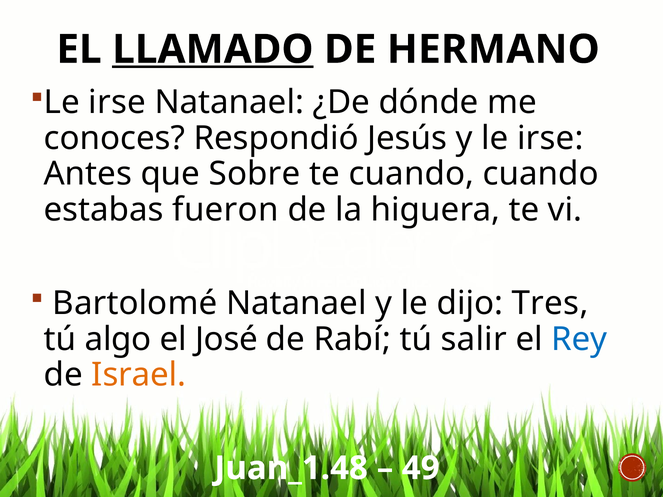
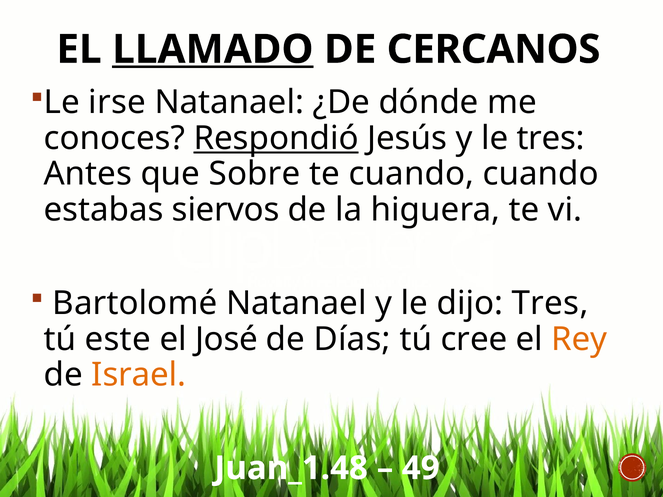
HERMANO: HERMANO -> CERCANOS (494, 49)
Respondió underline: none -> present (276, 138)
y le irse: irse -> tres (551, 138)
fueron: fueron -> siervos (226, 210)
algo: algo -> este (118, 339)
Rabí: Rabí -> Días (352, 339)
salir: salir -> cree (474, 339)
Rey colour: blue -> orange (579, 339)
